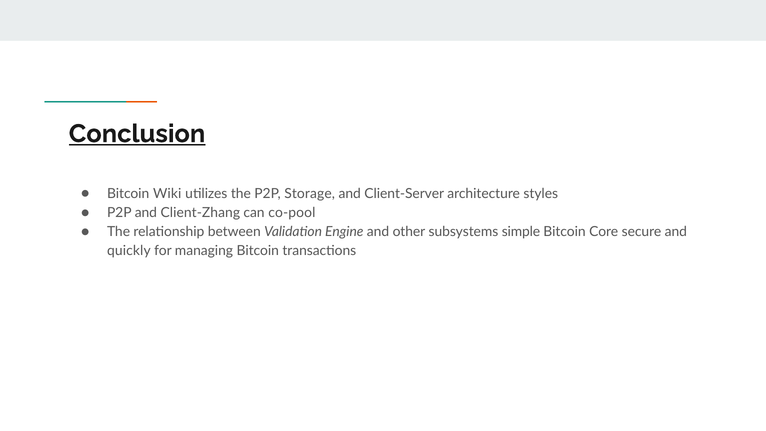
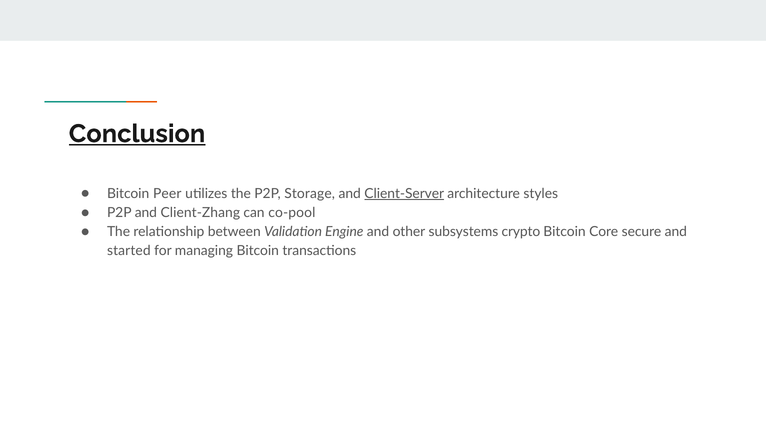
Wiki: Wiki -> Peer (167, 193)
Client-Server underline: none -> present (404, 193)
simple: simple -> crypto (521, 232)
quickly: quickly -> started (129, 251)
